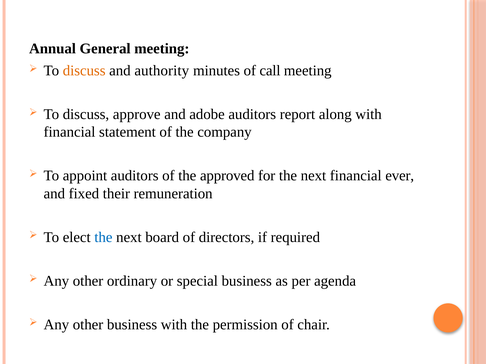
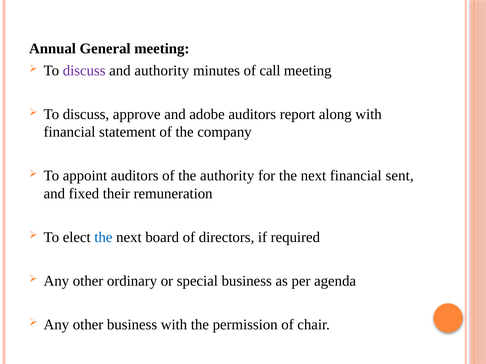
discuss colour: orange -> purple (84, 71)
the approved: approved -> authority (227, 176)
ever: ever -> sent (400, 176)
